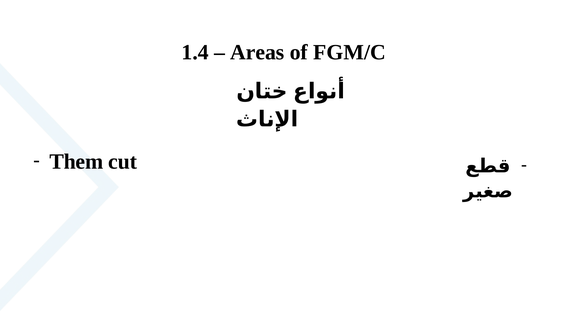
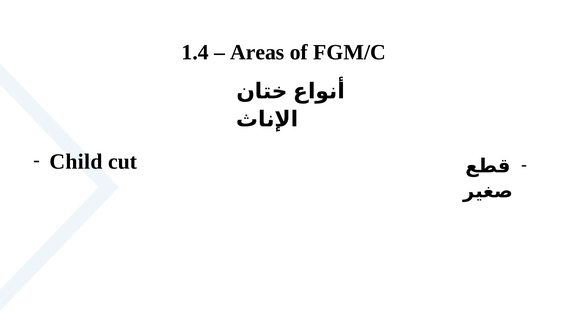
Them: Them -> Child (76, 162)
